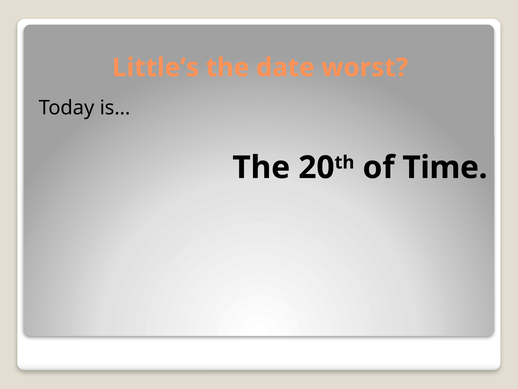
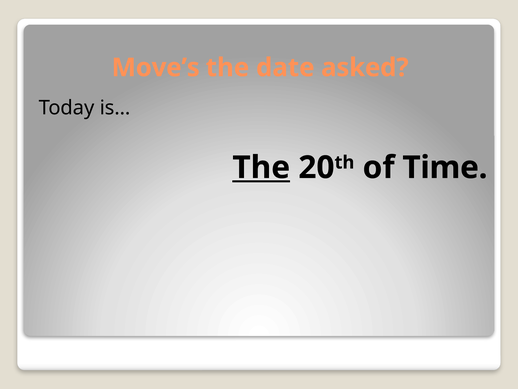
Little’s: Little’s -> Move’s (156, 68)
worst: worst -> asked (365, 68)
The underline: none -> present (261, 167)
